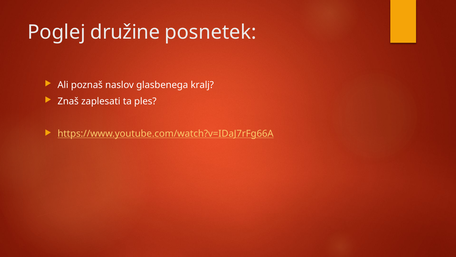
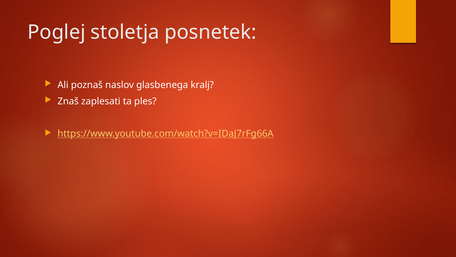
družine: družine -> stoletja (125, 32)
